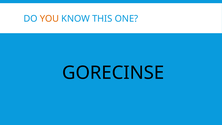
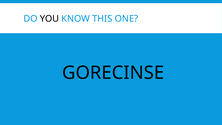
YOU colour: orange -> black (49, 19)
